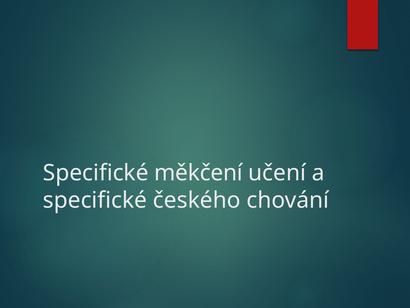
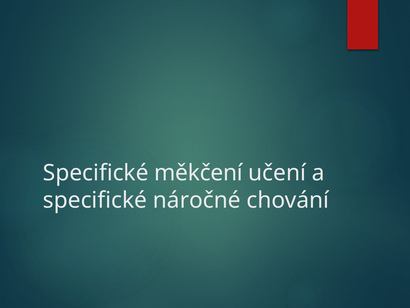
českého: českého -> náročné (197, 200)
